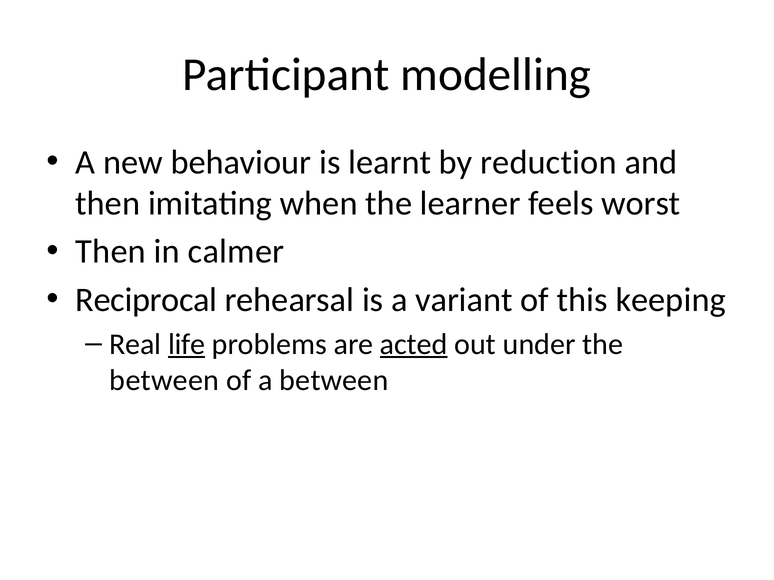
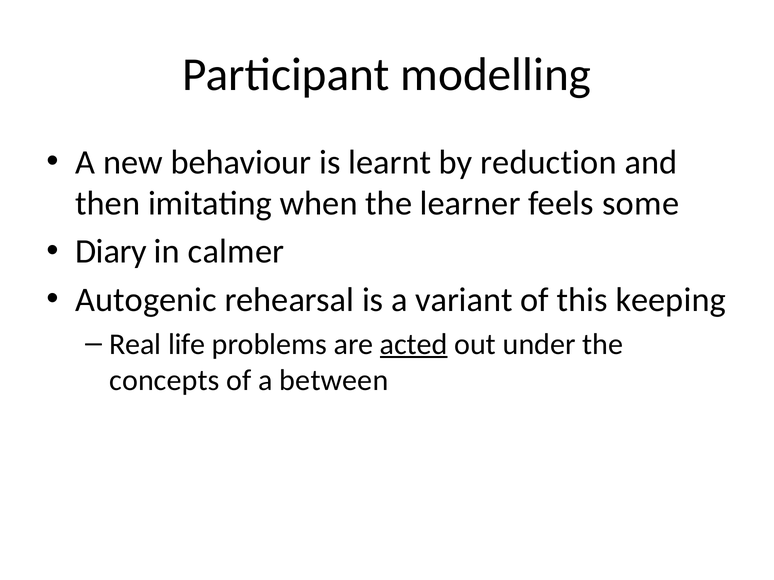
worst: worst -> some (641, 204)
Then: Then -> Diary (111, 252)
Reciprocal: Reciprocal -> Autogenic (146, 300)
life underline: present -> none (187, 344)
between: between -> concepts (164, 381)
